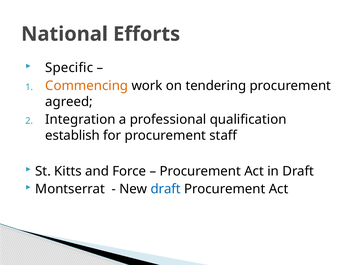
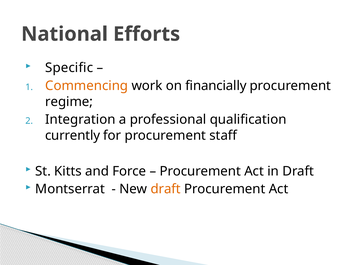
tendering: tendering -> financially (216, 86)
agreed: agreed -> regime (69, 102)
establish: establish -> currently (73, 135)
draft colour: blue -> orange (166, 189)
